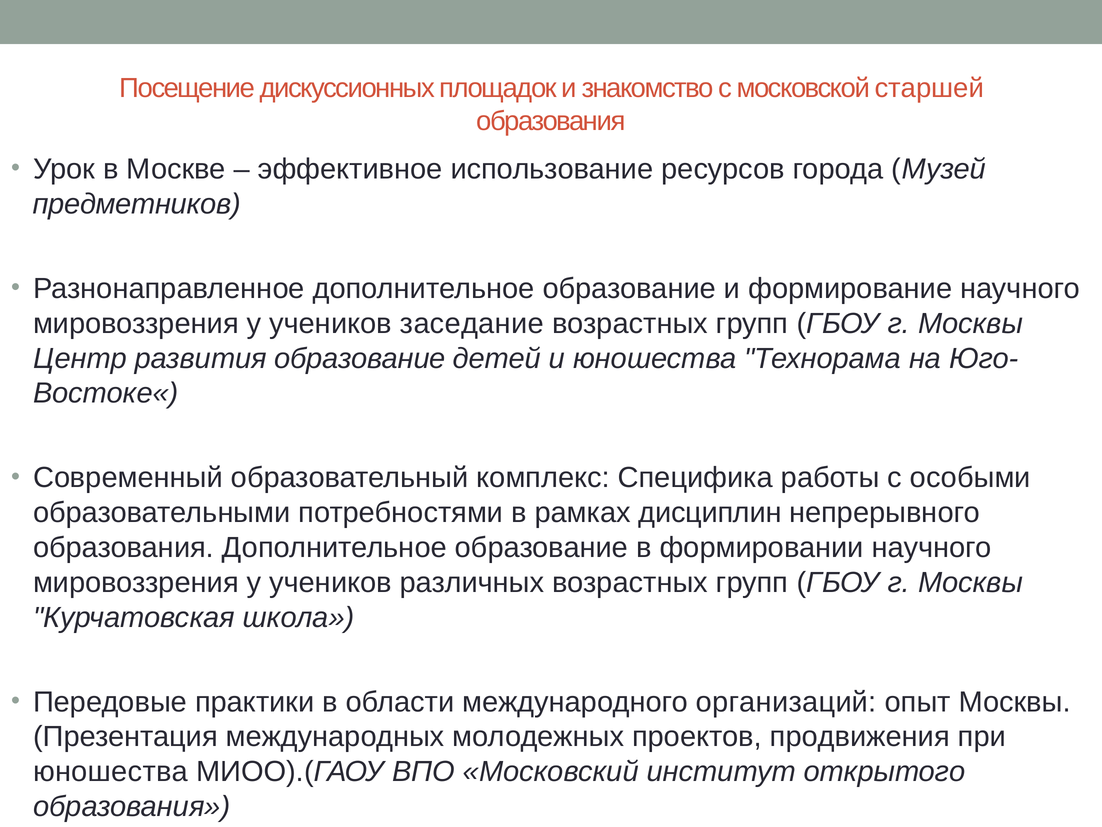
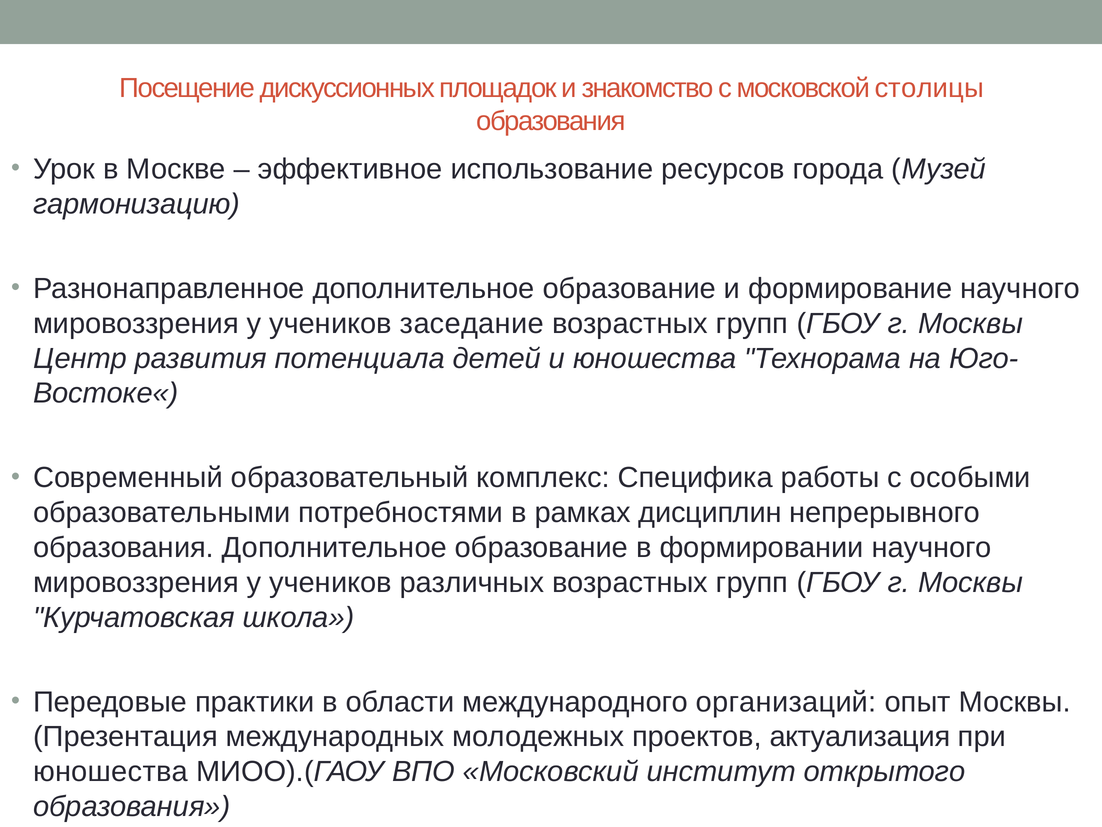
старшей: старшей -> столицы (929, 88)
предметников: предметников -> гармонизацию (137, 204)
развития образование: образование -> потенциала (360, 358)
продвижения: продвижения -> актуализация (860, 736)
